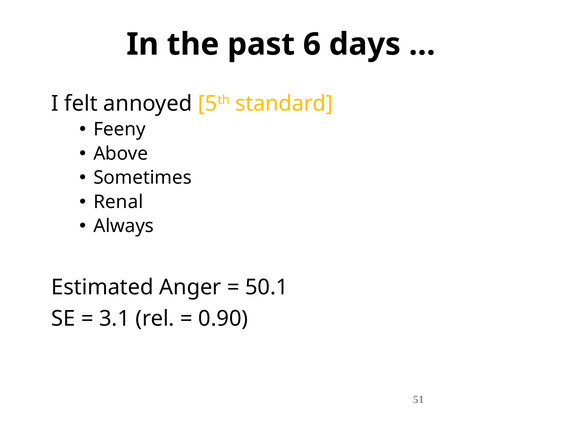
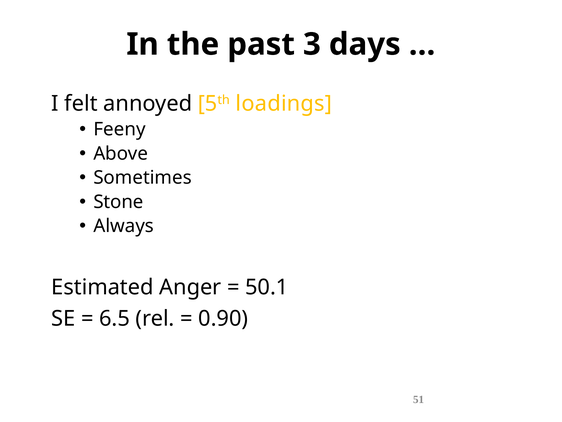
6: 6 -> 3 (312, 44)
standard: standard -> loadings (284, 103)
Renal: Renal -> Stone (118, 202)
3.1: 3.1 -> 6.5 (115, 318)
